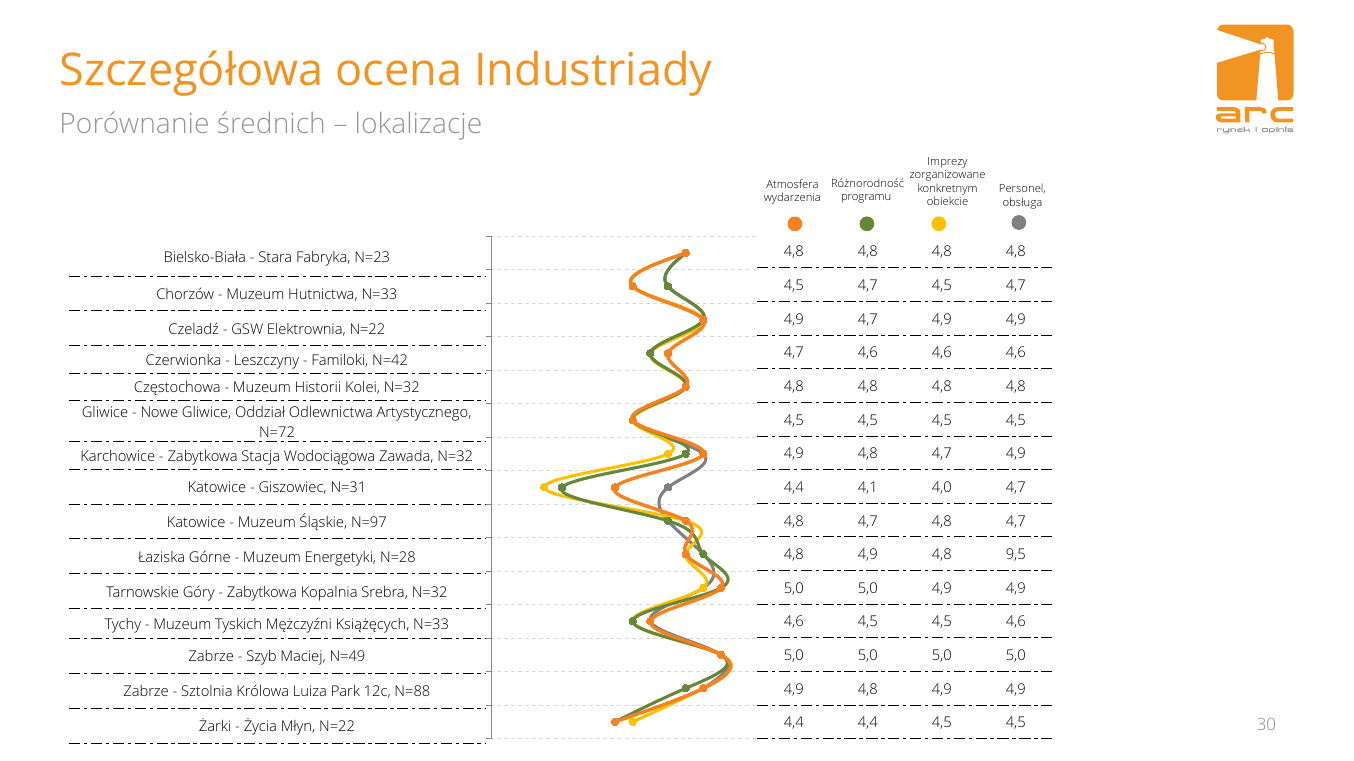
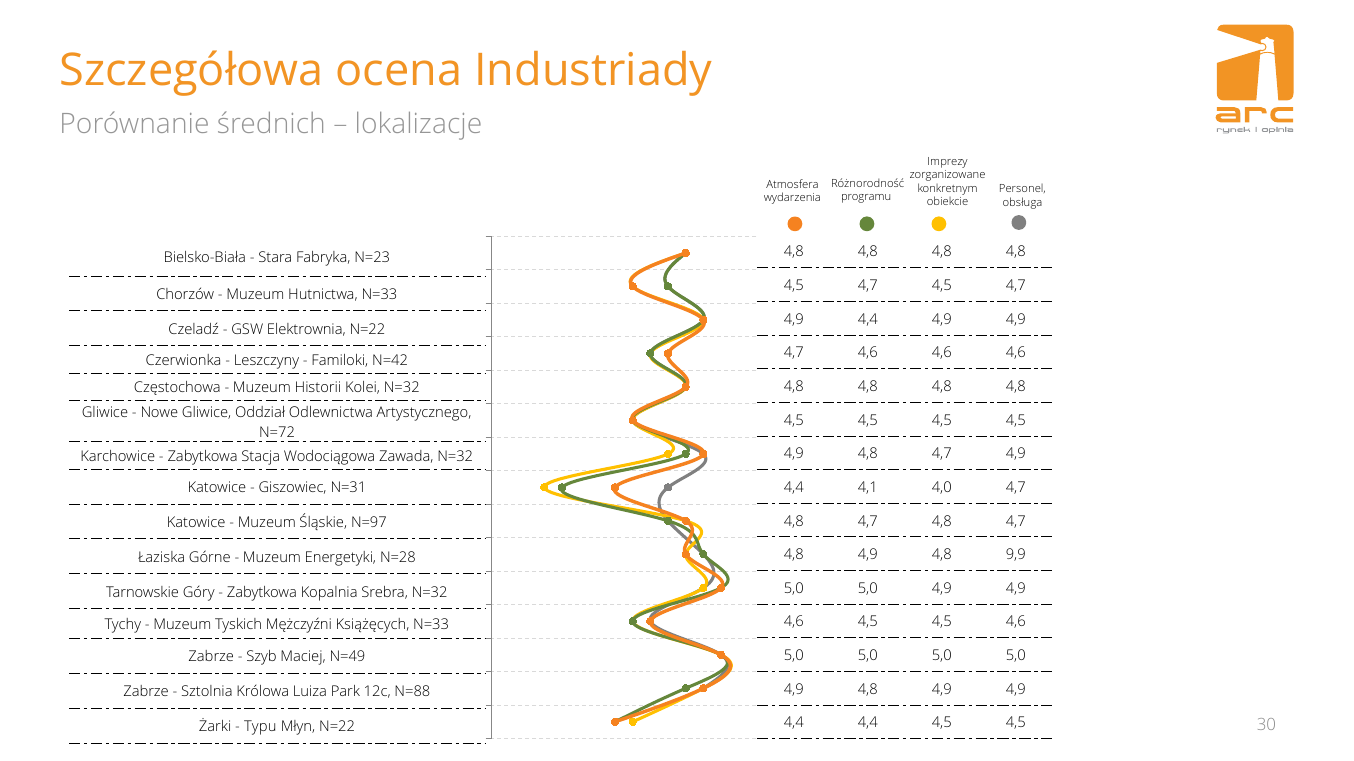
4,7: 4,7 -> 4,4 (868, 320)
9,5: 9,5 -> 9,9 (1016, 555)
Życia: Życia -> Typu (260, 727)
